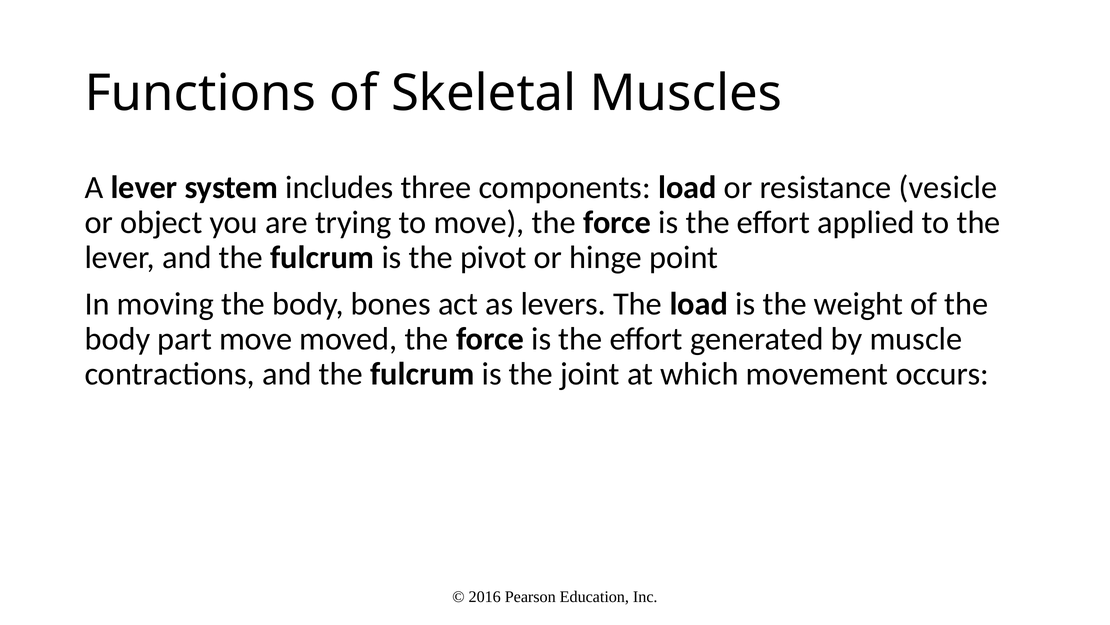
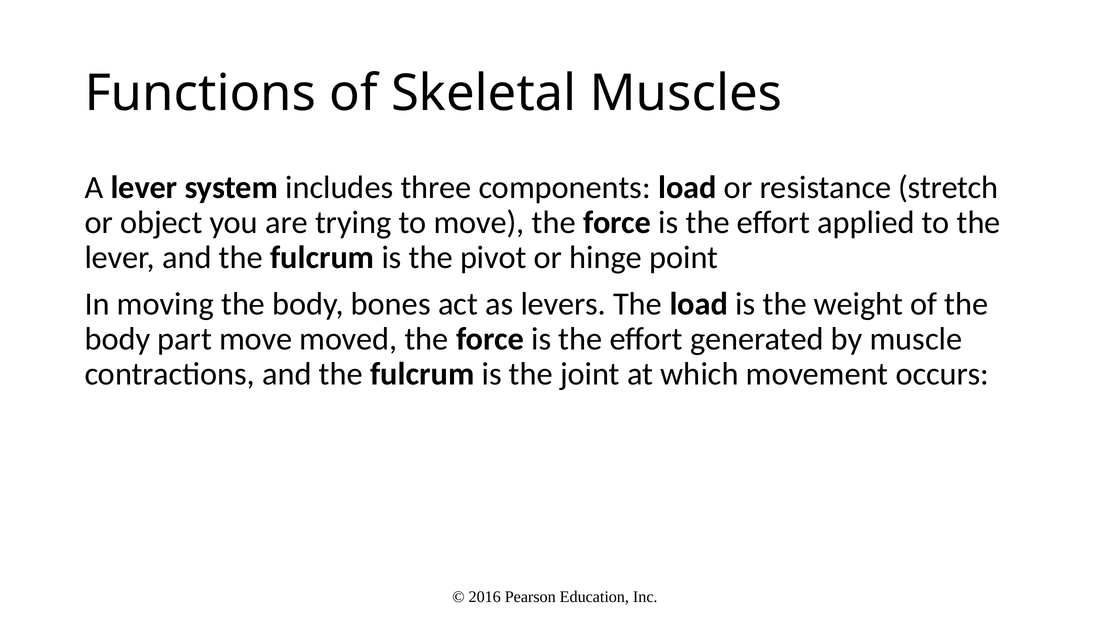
vesicle: vesicle -> stretch (948, 188)
